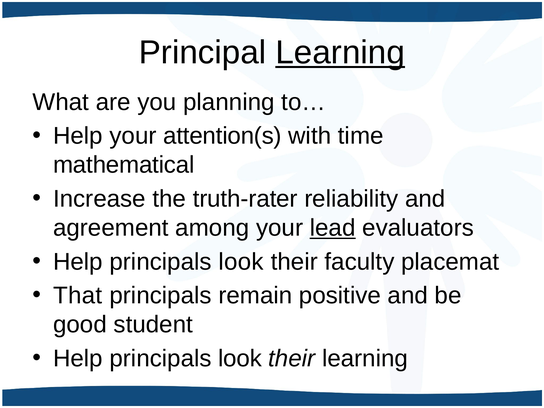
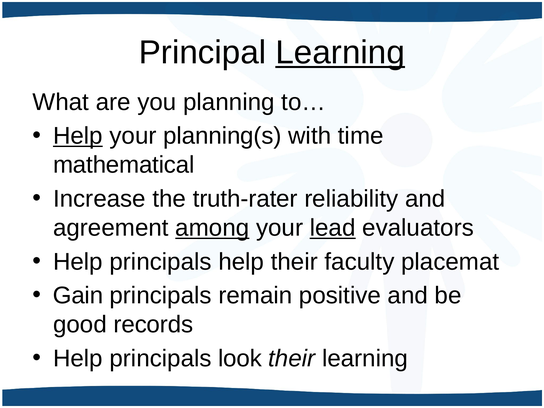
Help underline: none -> present (78, 136)
attention(s: attention(s -> planning(s (222, 136)
among underline: none -> present (212, 228)
look: look -> help (241, 262)
That: That -> Gain (78, 296)
student: student -> records (153, 325)
